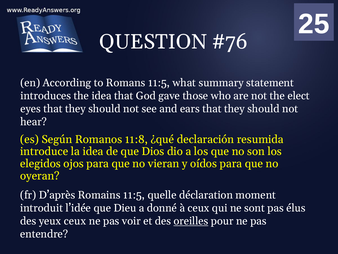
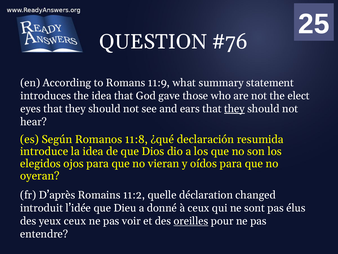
Romans 11:5: 11:5 -> 11:9 (159, 83)
they underline: none -> present (234, 109)
Romains 11:5: 11:5 -> 11:2 (134, 195)
moment: moment -> changed (256, 195)
